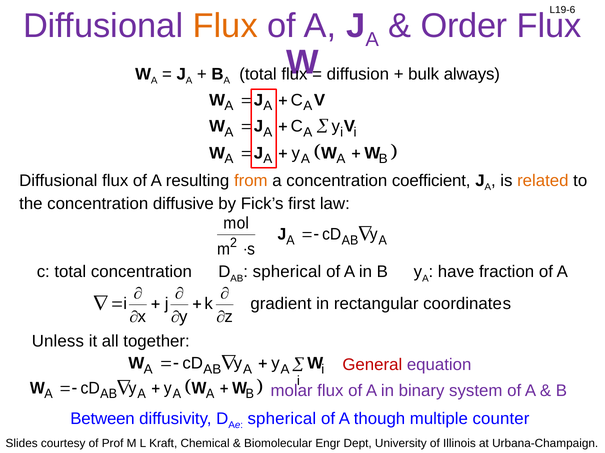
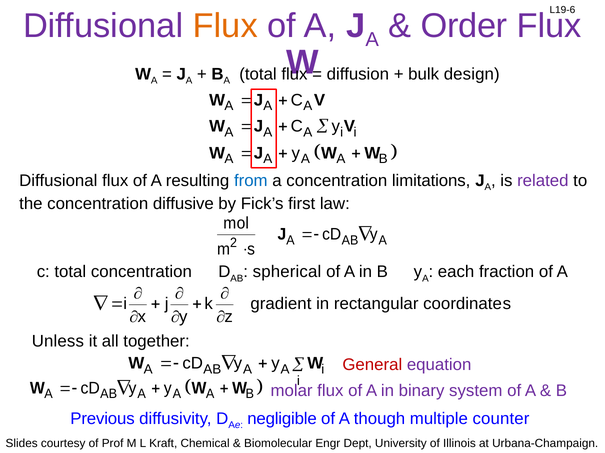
always: always -> design (472, 74)
from colour: orange -> blue (251, 181)
coefficient: coefficient -> limitations (431, 181)
related colour: orange -> purple (543, 181)
have: have -> each (456, 272)
Between: Between -> Previous (103, 419)
spherical: spherical -> negligible (282, 419)
